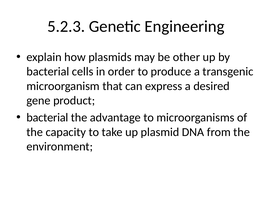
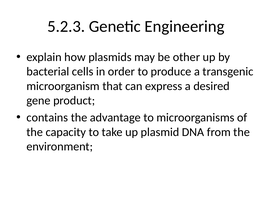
bacterial: bacterial -> contains (47, 118)
